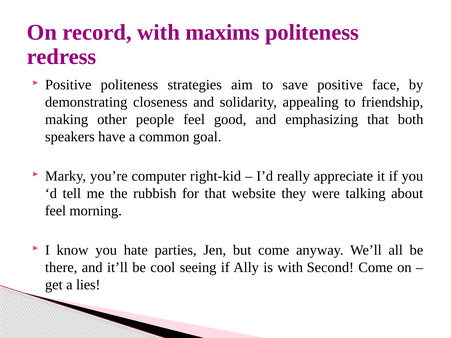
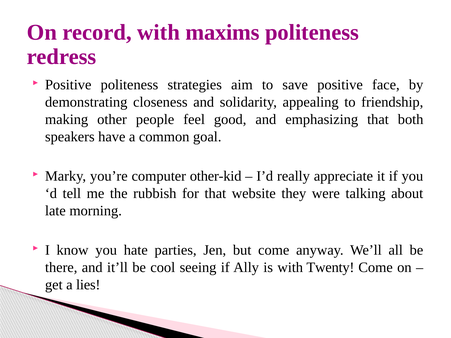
right-kid: right-kid -> other-kid (216, 176)
feel: feel -> late (55, 211)
Second: Second -> Twenty (330, 268)
